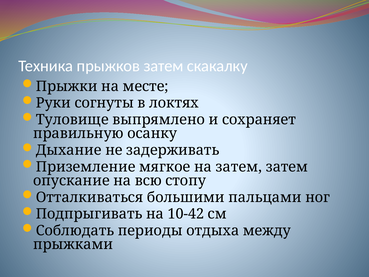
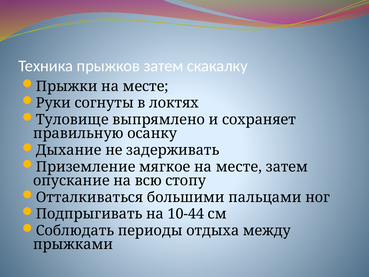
мягкое на затем: затем -> месте (239, 167)
10-42: 10-42 -> 10-44 (186, 214)
